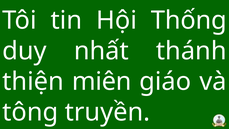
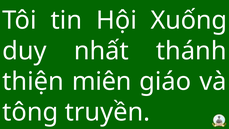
Thống: Thống -> Xuống (189, 20)
